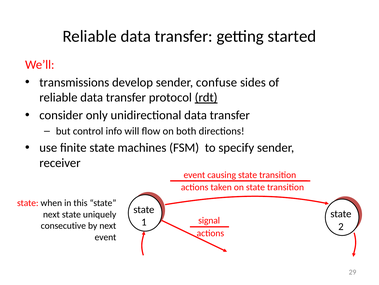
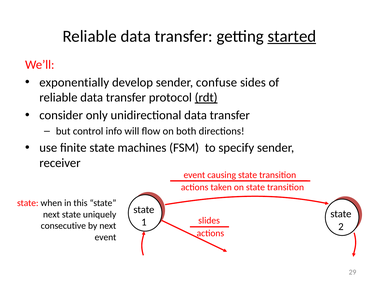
started underline: none -> present (292, 36)
transmissions: transmissions -> exponentially (74, 82)
signal: signal -> slides (209, 220)
